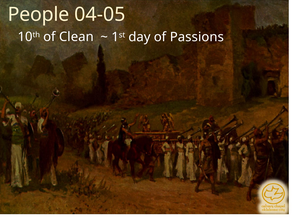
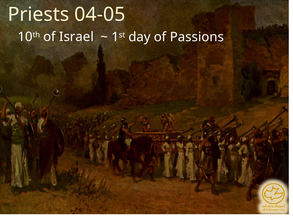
People: People -> Priests (38, 15)
Clean: Clean -> Israel (76, 37)
